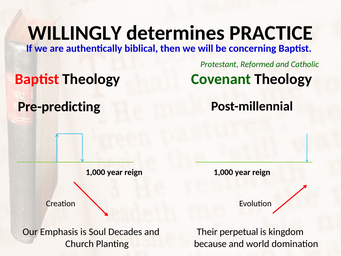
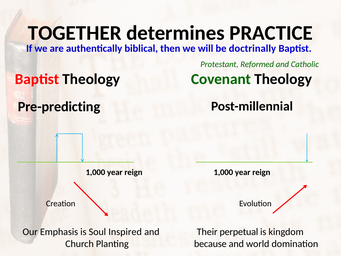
WILLINGLY: WILLINGLY -> TOGETHER (75, 33)
concerning: concerning -> doctrinally (252, 48)
Decades: Decades -> Inspired (125, 232)
